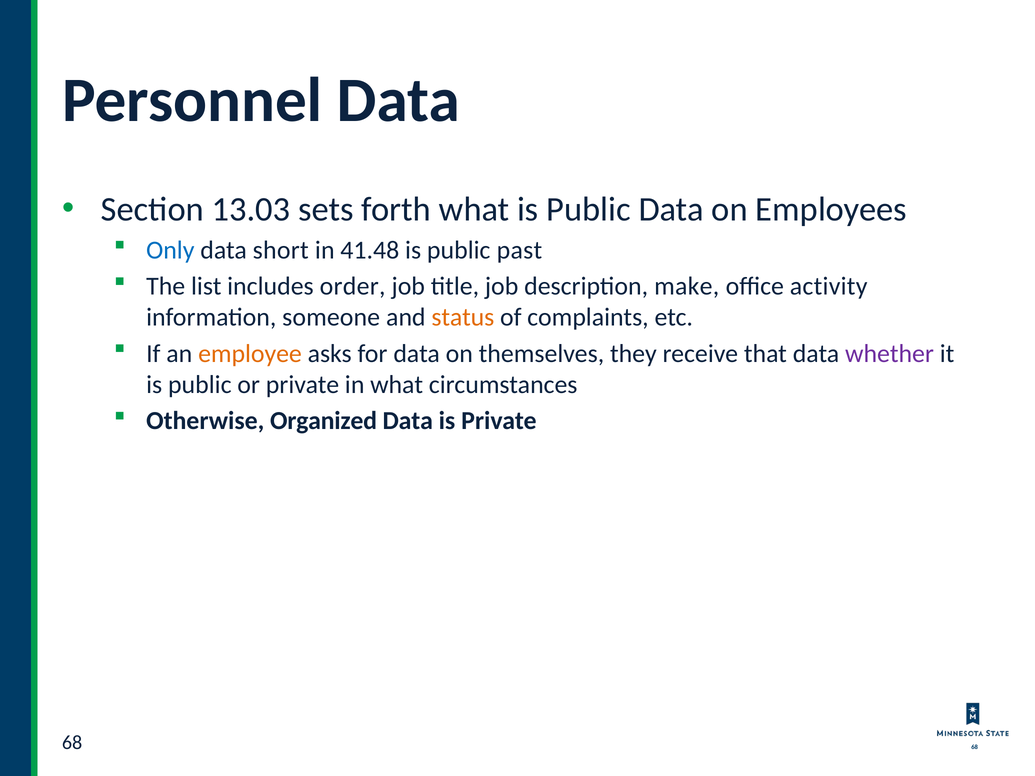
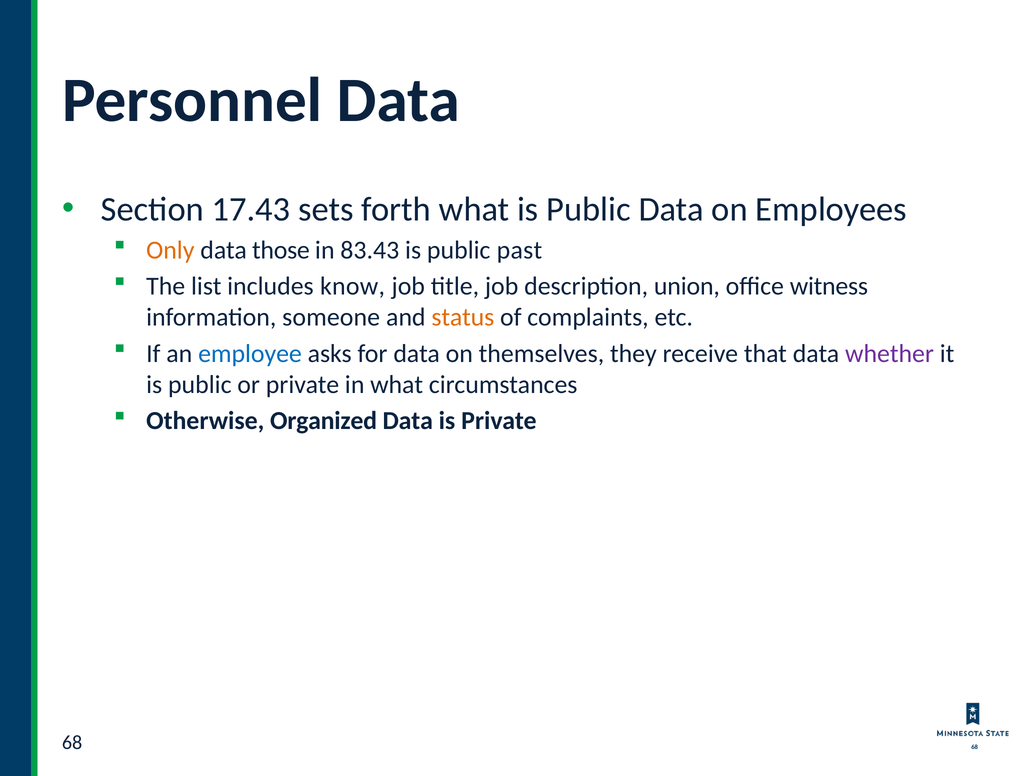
13.03: 13.03 -> 17.43 (251, 209)
Only colour: blue -> orange (170, 250)
short: short -> those (281, 250)
41.48: 41.48 -> 83.43 (370, 250)
order: order -> know (353, 286)
make: make -> union (687, 286)
activity: activity -> witness (829, 286)
employee colour: orange -> blue (250, 354)
